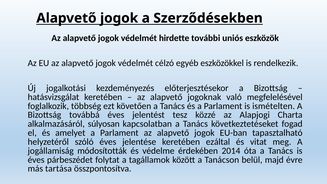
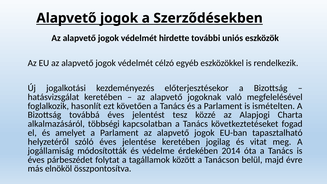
többség: többség -> hasonlít (86, 106)
súlyosan: súlyosan -> többségi (104, 124)
ezáltal: ezáltal -> jogilag (218, 142)
tartása: tartása -> elnököl (59, 169)
